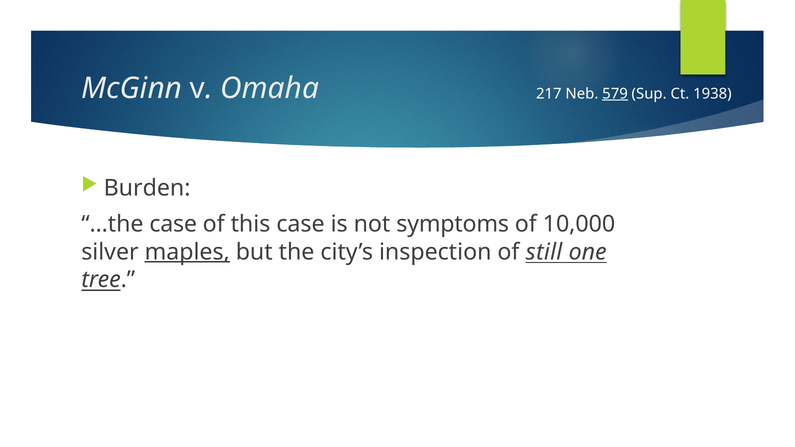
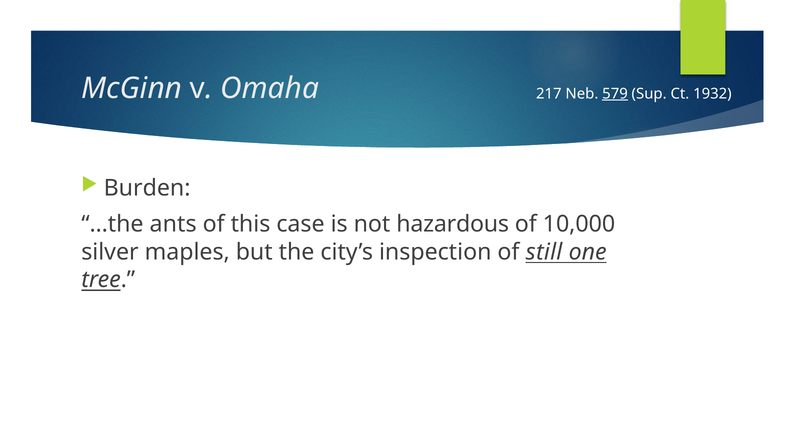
1938: 1938 -> 1932 (712, 94)
…the case: case -> ants (173, 224)
symptoms: symptoms -> hazardous (453, 224)
maples underline: present -> none (187, 252)
